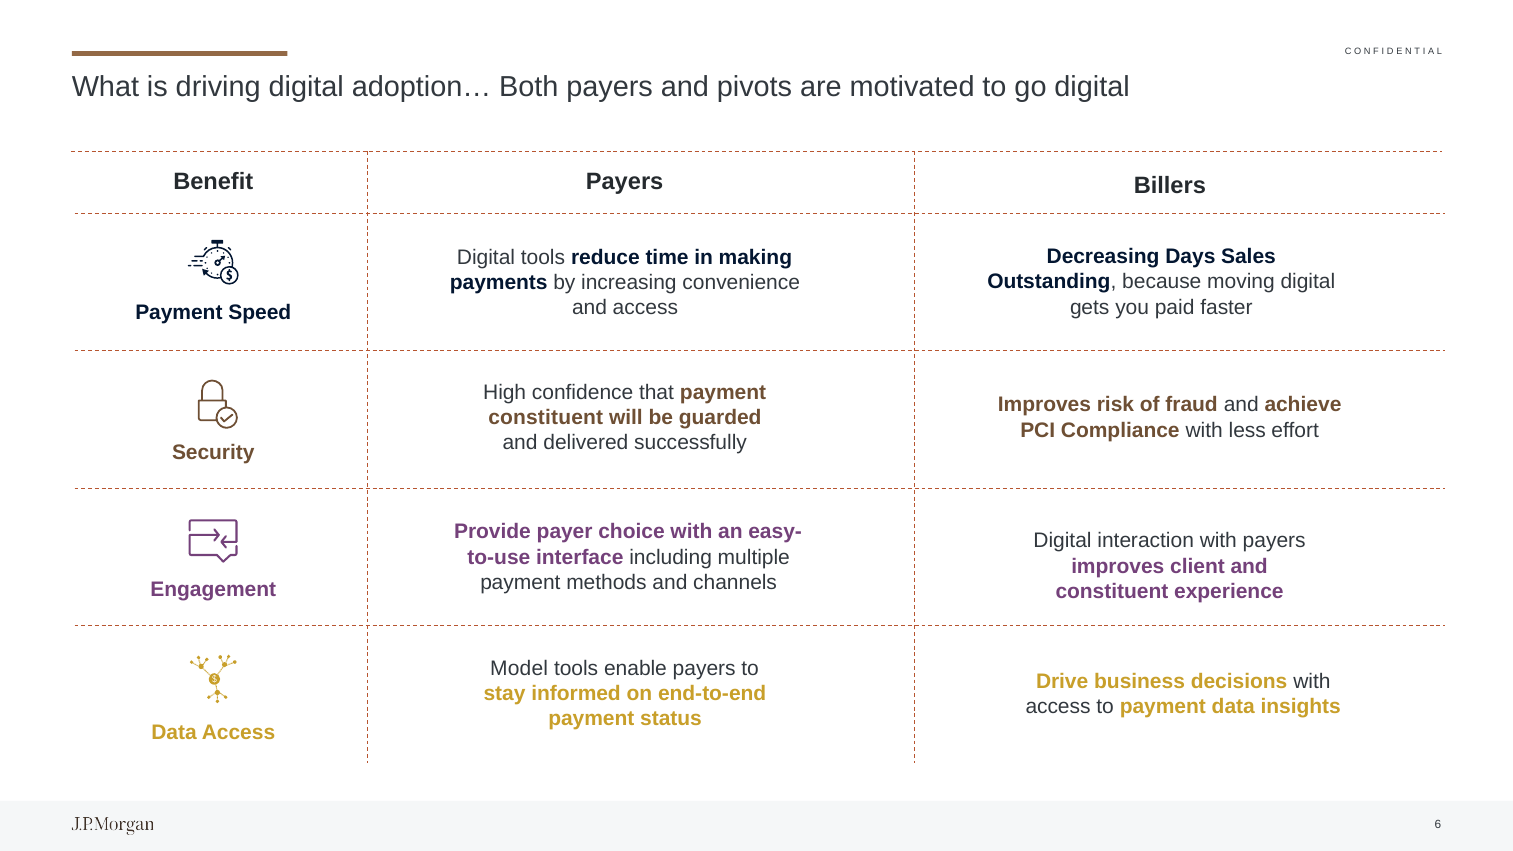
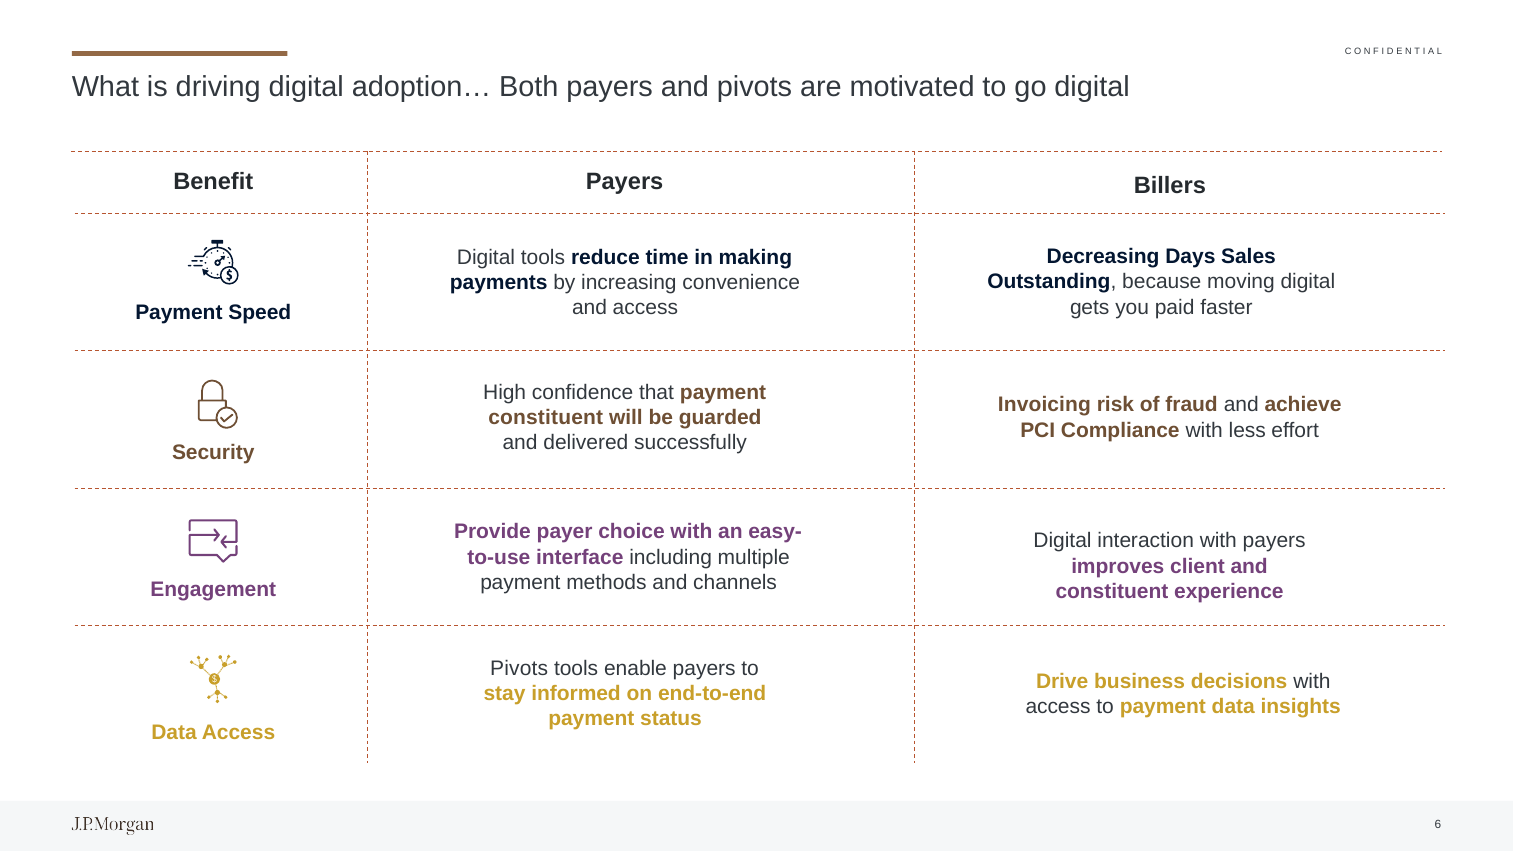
Improves: Improves -> Invoicing (1044, 405)
Model: Model -> Pivots (519, 668)
